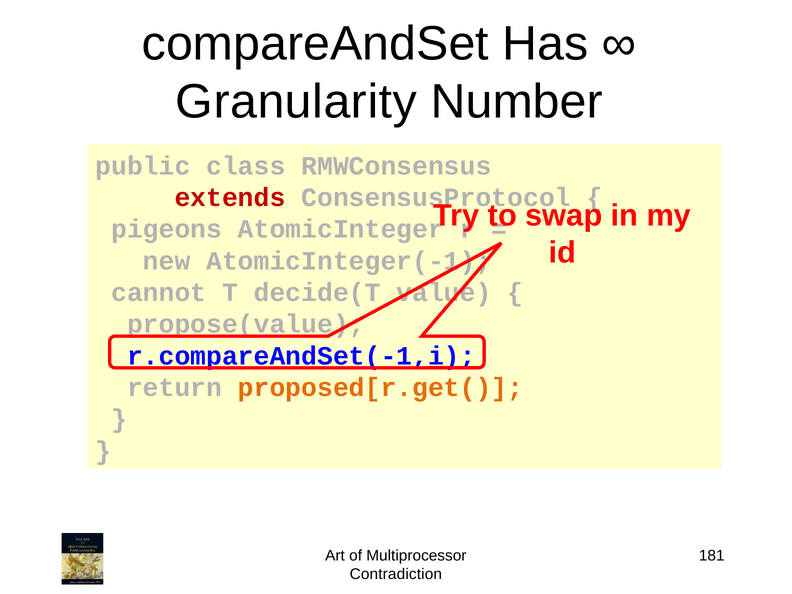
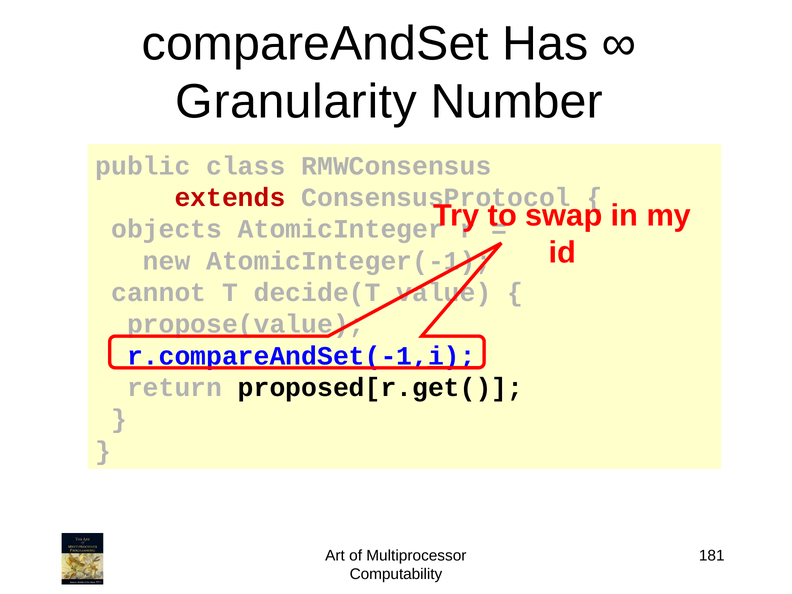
pigeons: pigeons -> objects (167, 229)
proposed[r.get( colour: orange -> black (381, 388)
Contradiction: Contradiction -> Computability (396, 574)
